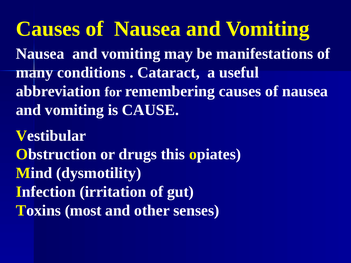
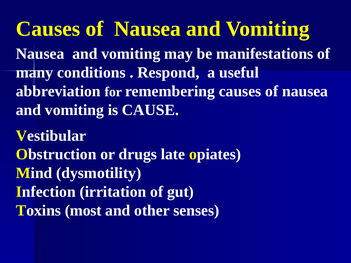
Cataract: Cataract -> Respond (168, 73)
this: this -> late (173, 155)
